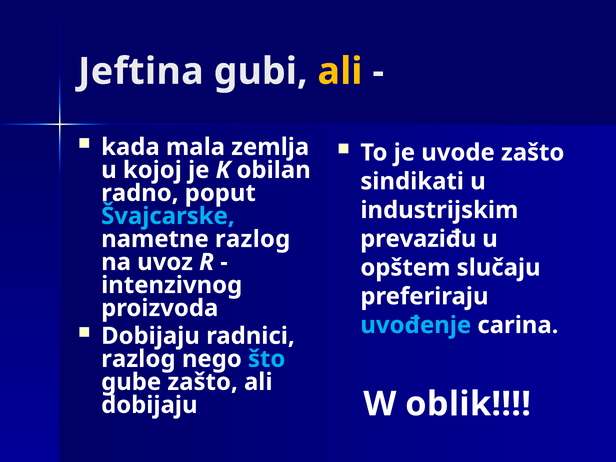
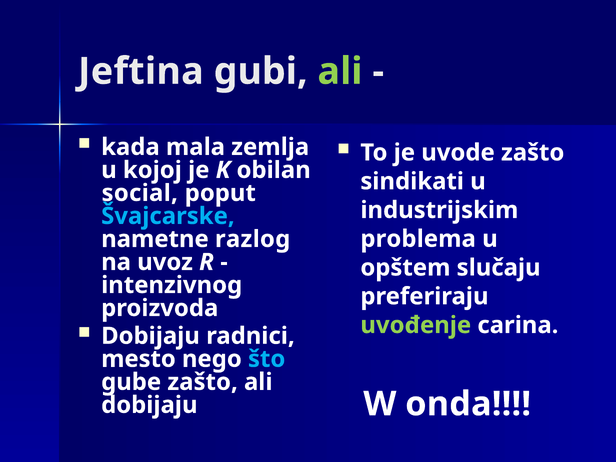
ali colour: yellow -> light green (340, 71)
radno: radno -> social (140, 193)
prevaziđu: prevaziđu -> problema (418, 239)
uvođenje colour: light blue -> light green (416, 325)
razlog: razlog -> mesto (138, 359)
oblik: oblik -> onda (468, 404)
